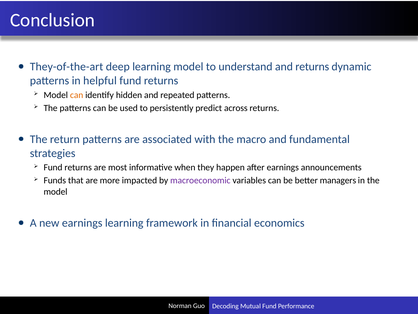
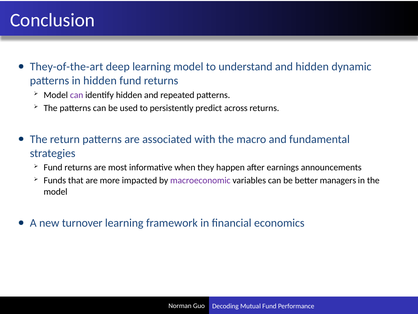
and returns: returns -> hidden (312, 67)
in helpful: helpful -> hidden (100, 81)
can colour: orange -> purple (77, 95)
new earnings: earnings -> turnover (82, 223)
